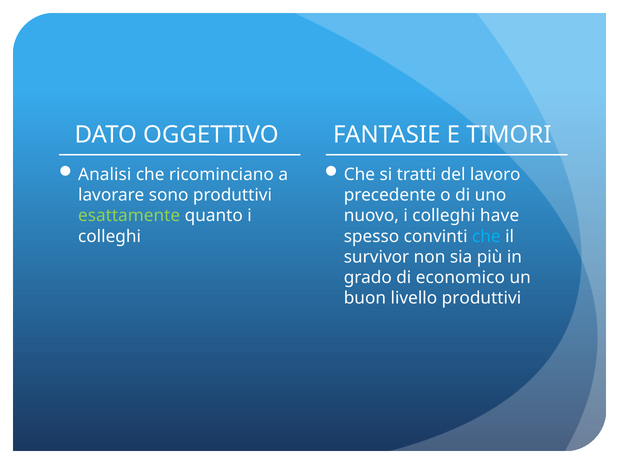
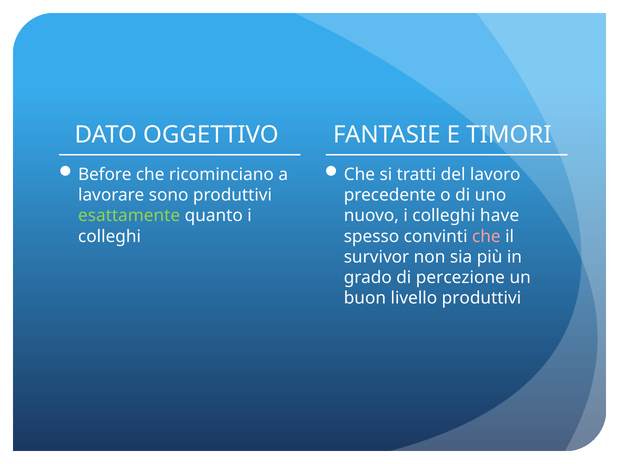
Analisi: Analisi -> Before (105, 175)
che colour: light blue -> pink (486, 236)
economico: economico -> percezione (460, 278)
